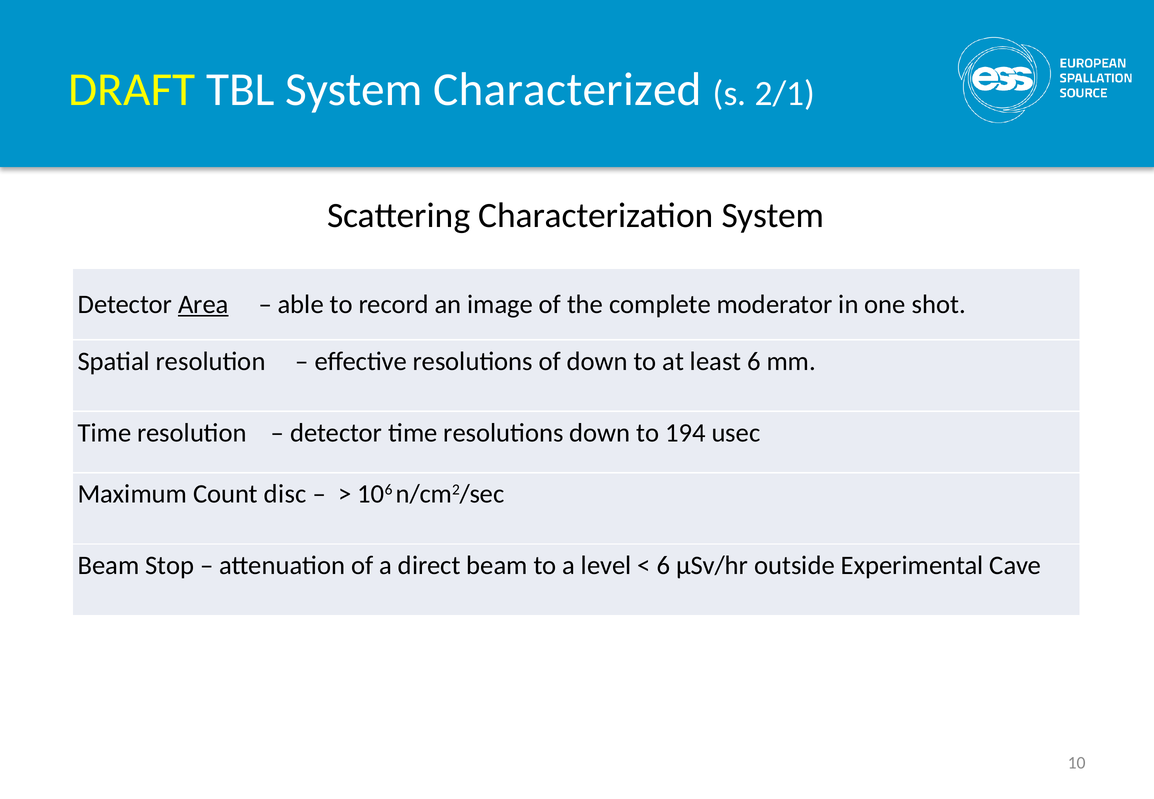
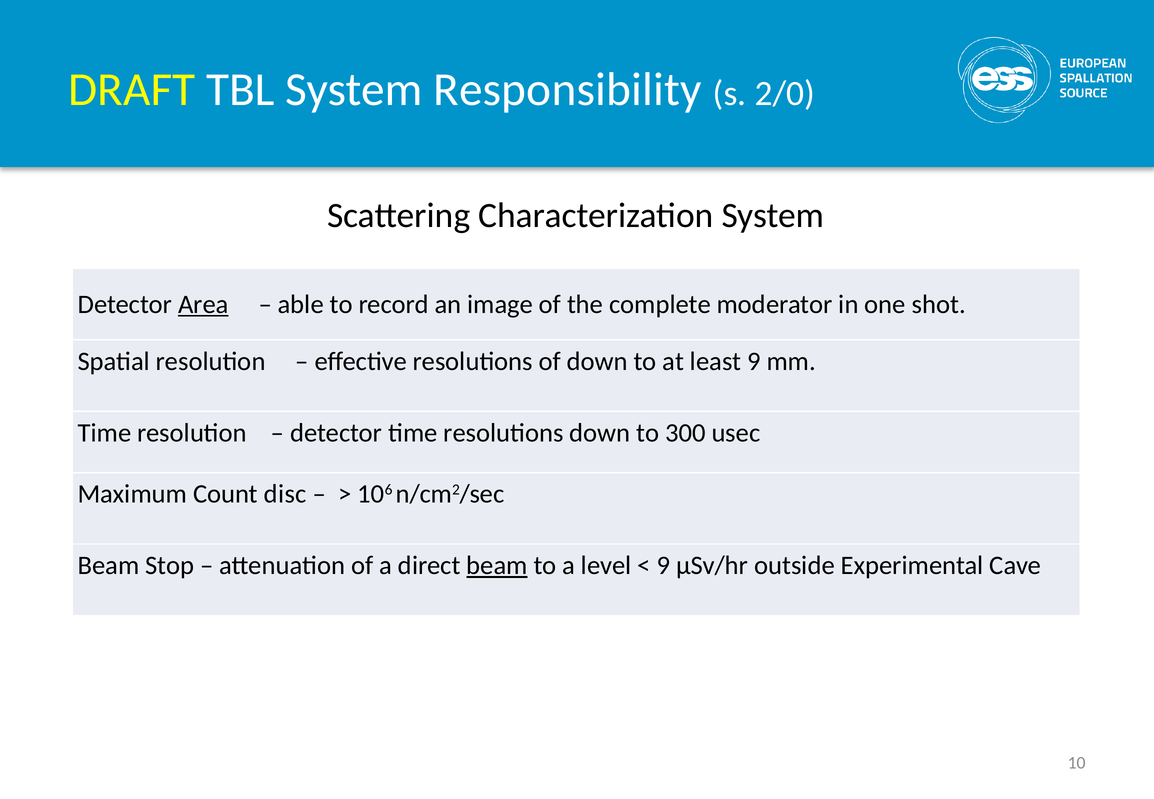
Characterized: Characterized -> Responsibility (567, 89)
2/1: 2/1 -> 2/0 (785, 93)
least 6: 6 -> 9 (754, 361)
194: 194 -> 300 (685, 433)
beam underline: none -> present (497, 566)
6: 6 -> 9 (663, 566)
